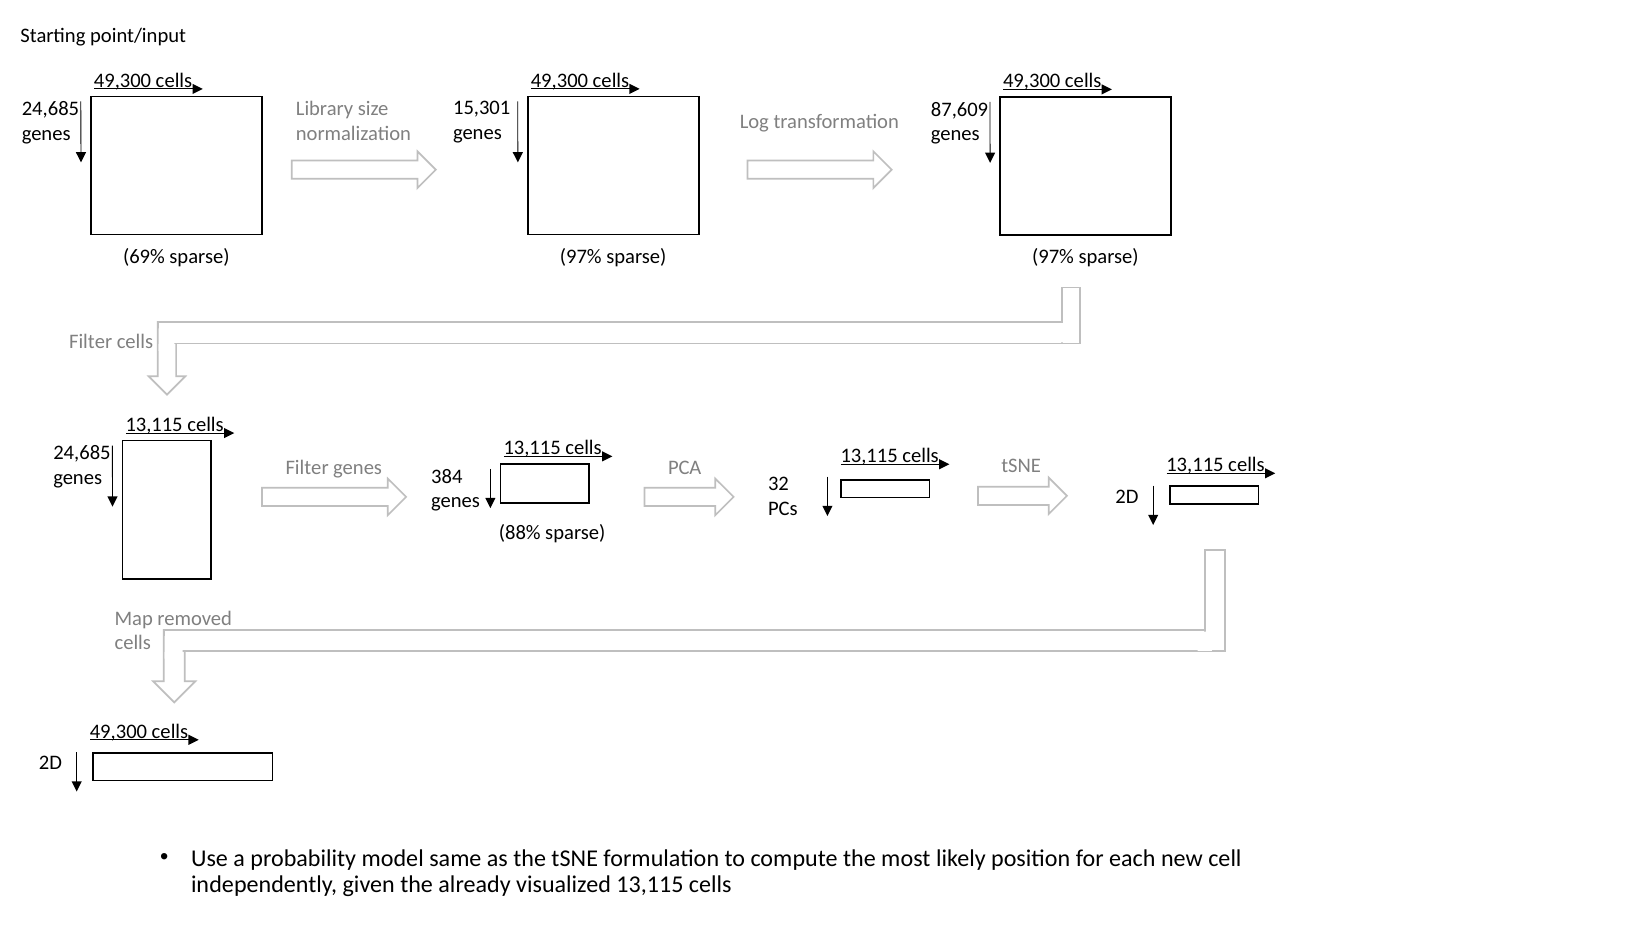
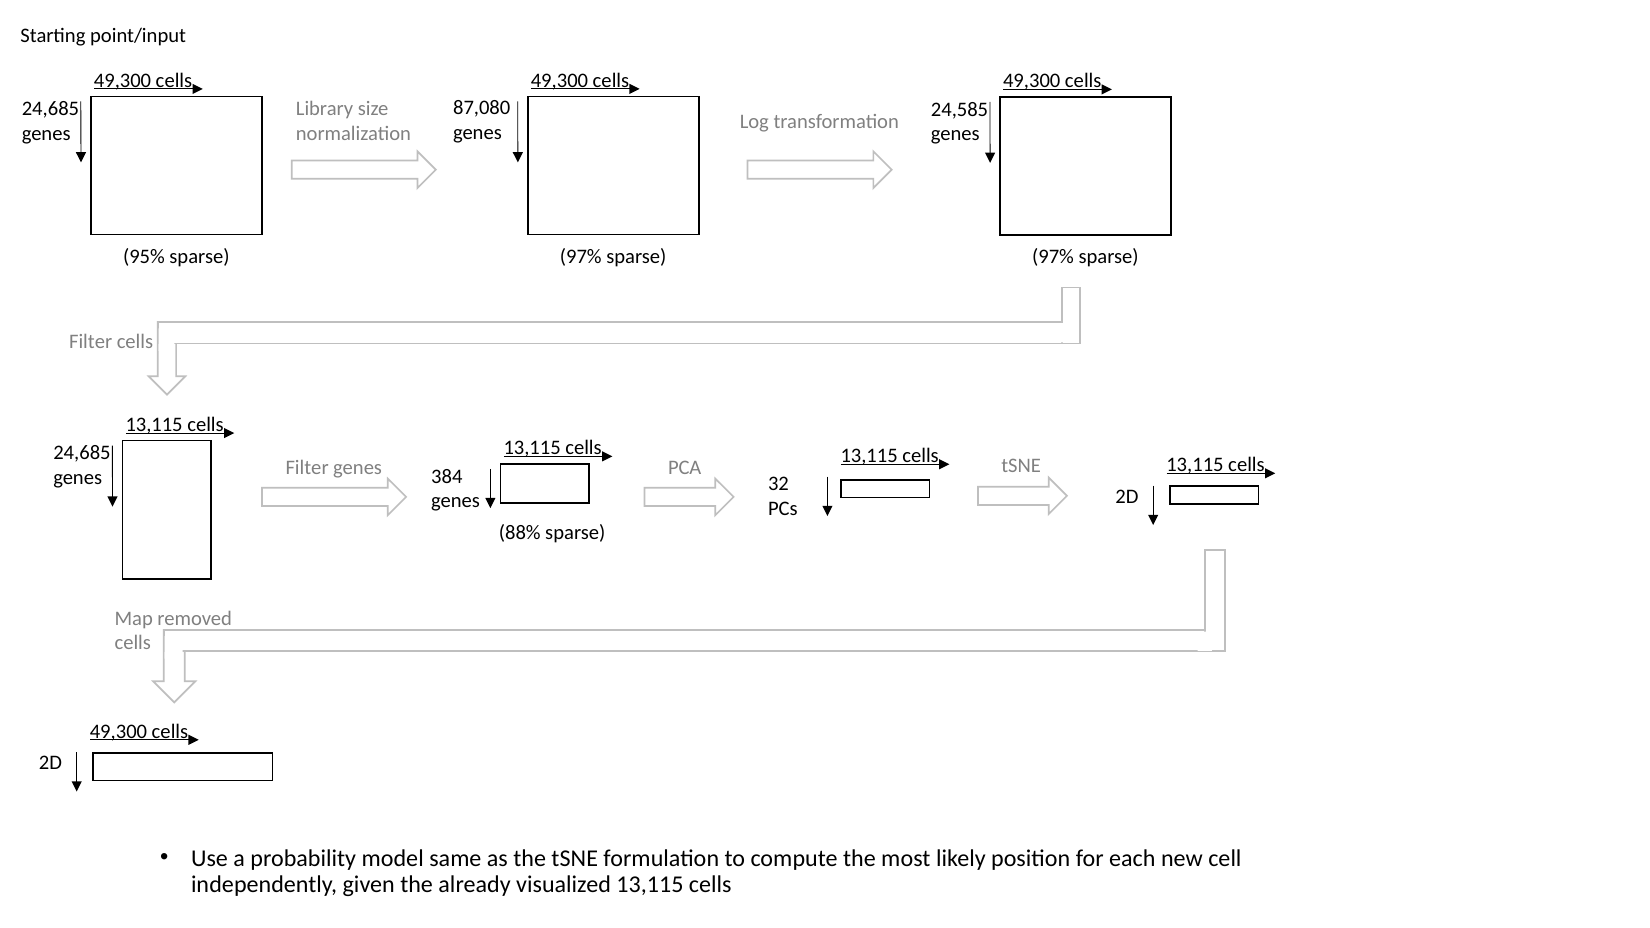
15,301: 15,301 -> 87,080 (482, 108)
87,609: 87,609 -> 24,585 (960, 109)
69%: 69% -> 95% (144, 256)
